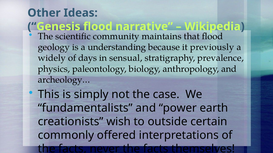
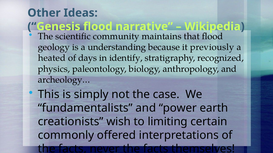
widely: widely -> heated (52, 58)
sensual: sensual -> identify (126, 58)
prevalence: prevalence -> recognized (221, 58)
outside: outside -> limiting (168, 122)
